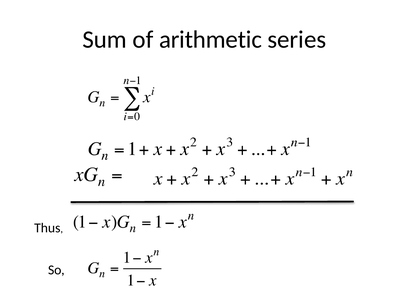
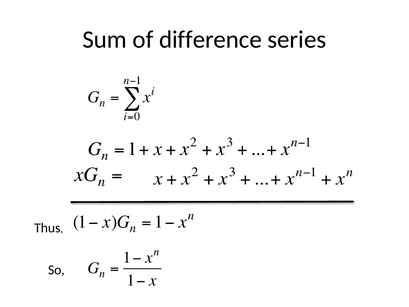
arithmetic: arithmetic -> difference (210, 40)
